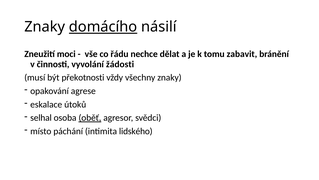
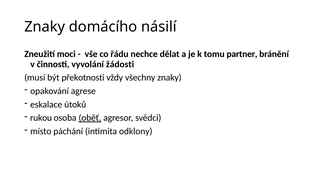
domácího underline: present -> none (103, 27)
zabavit: zabavit -> partner (242, 54)
selhal: selhal -> rukou (41, 117)
lidského: lidského -> odklony (136, 131)
